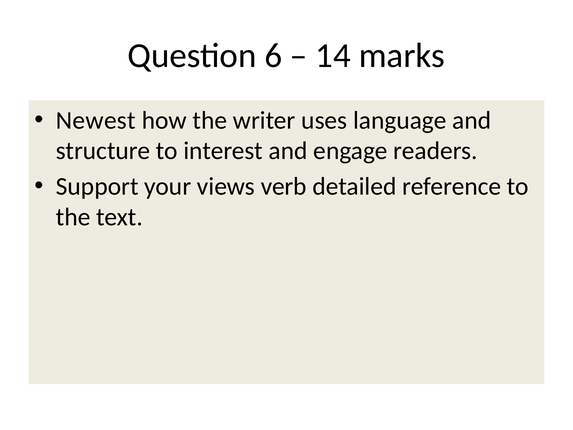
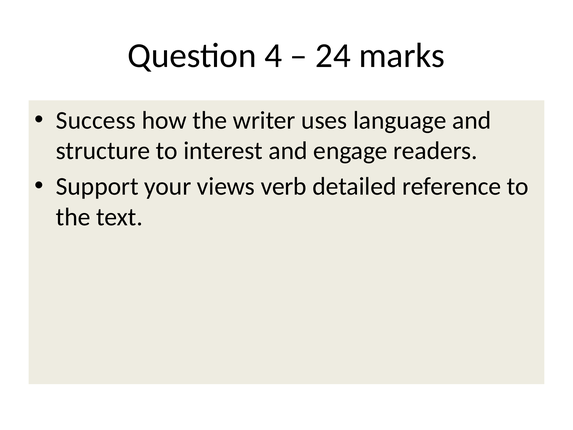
6: 6 -> 4 (273, 55)
14: 14 -> 24 (333, 55)
Newest: Newest -> Success (96, 120)
